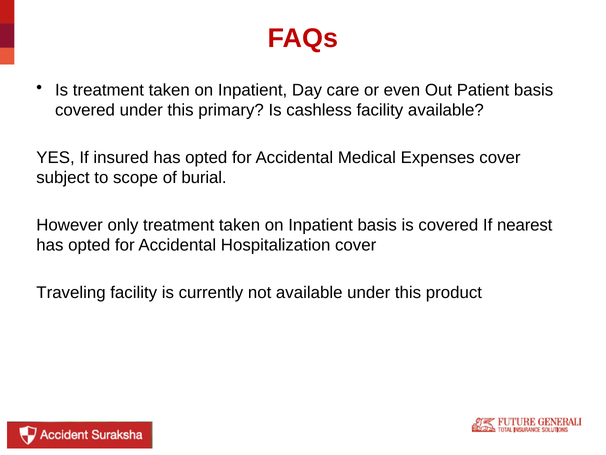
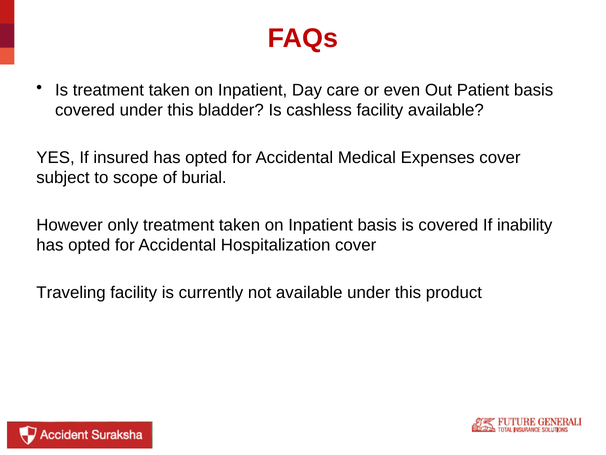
primary: primary -> bladder (231, 110)
nearest: nearest -> inability (525, 225)
